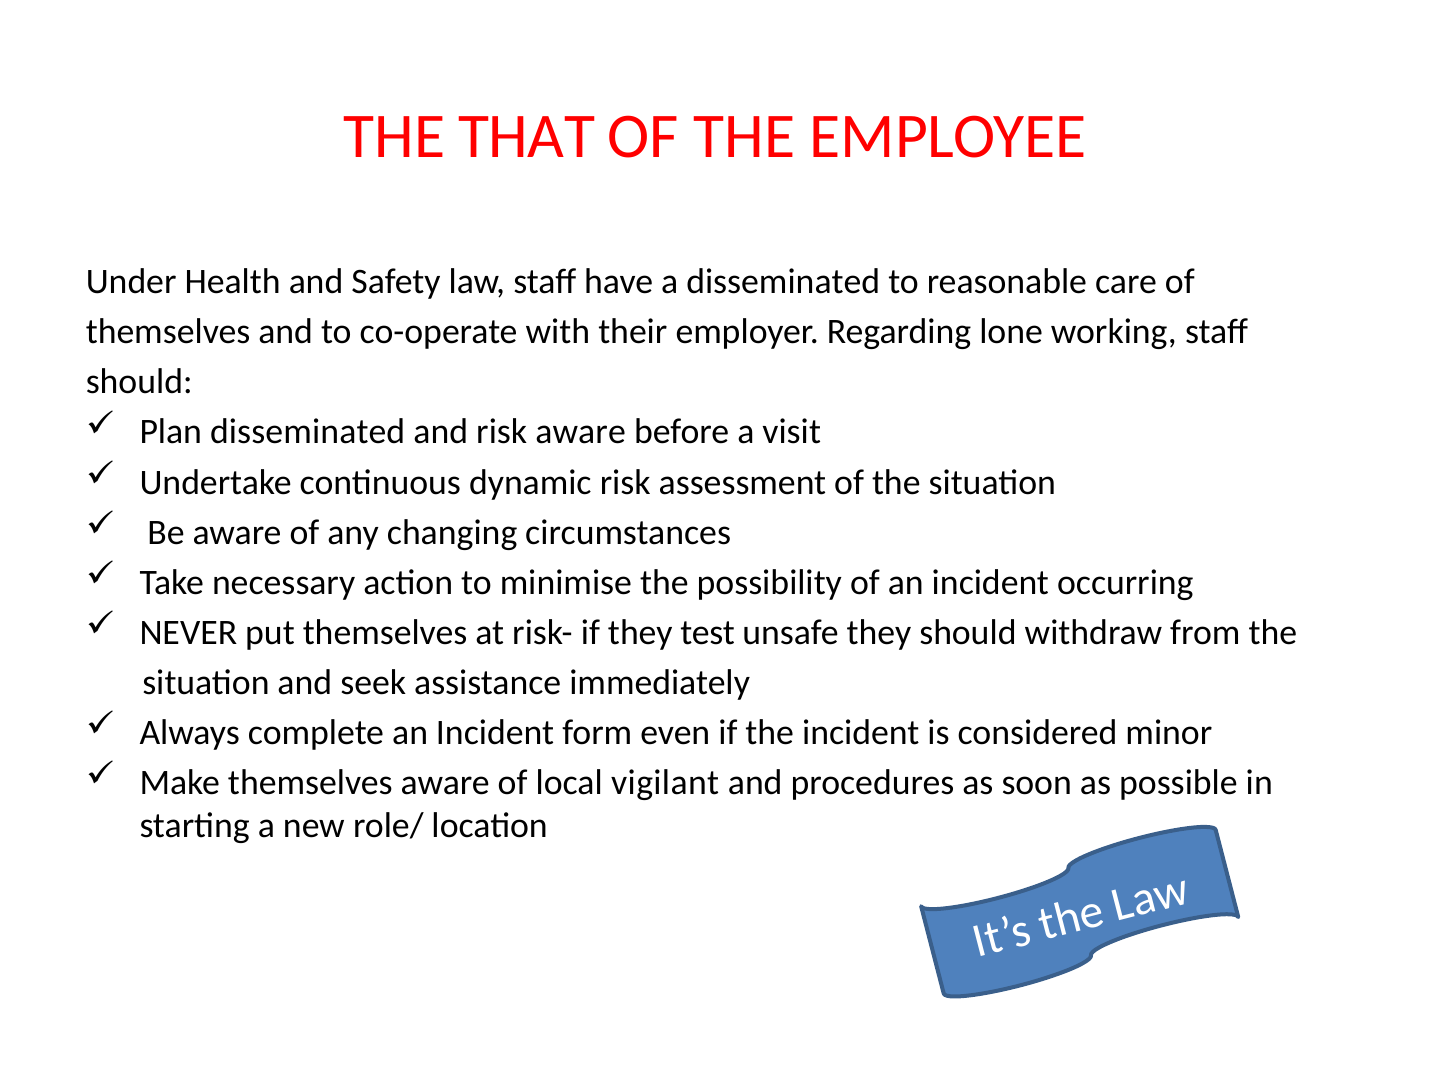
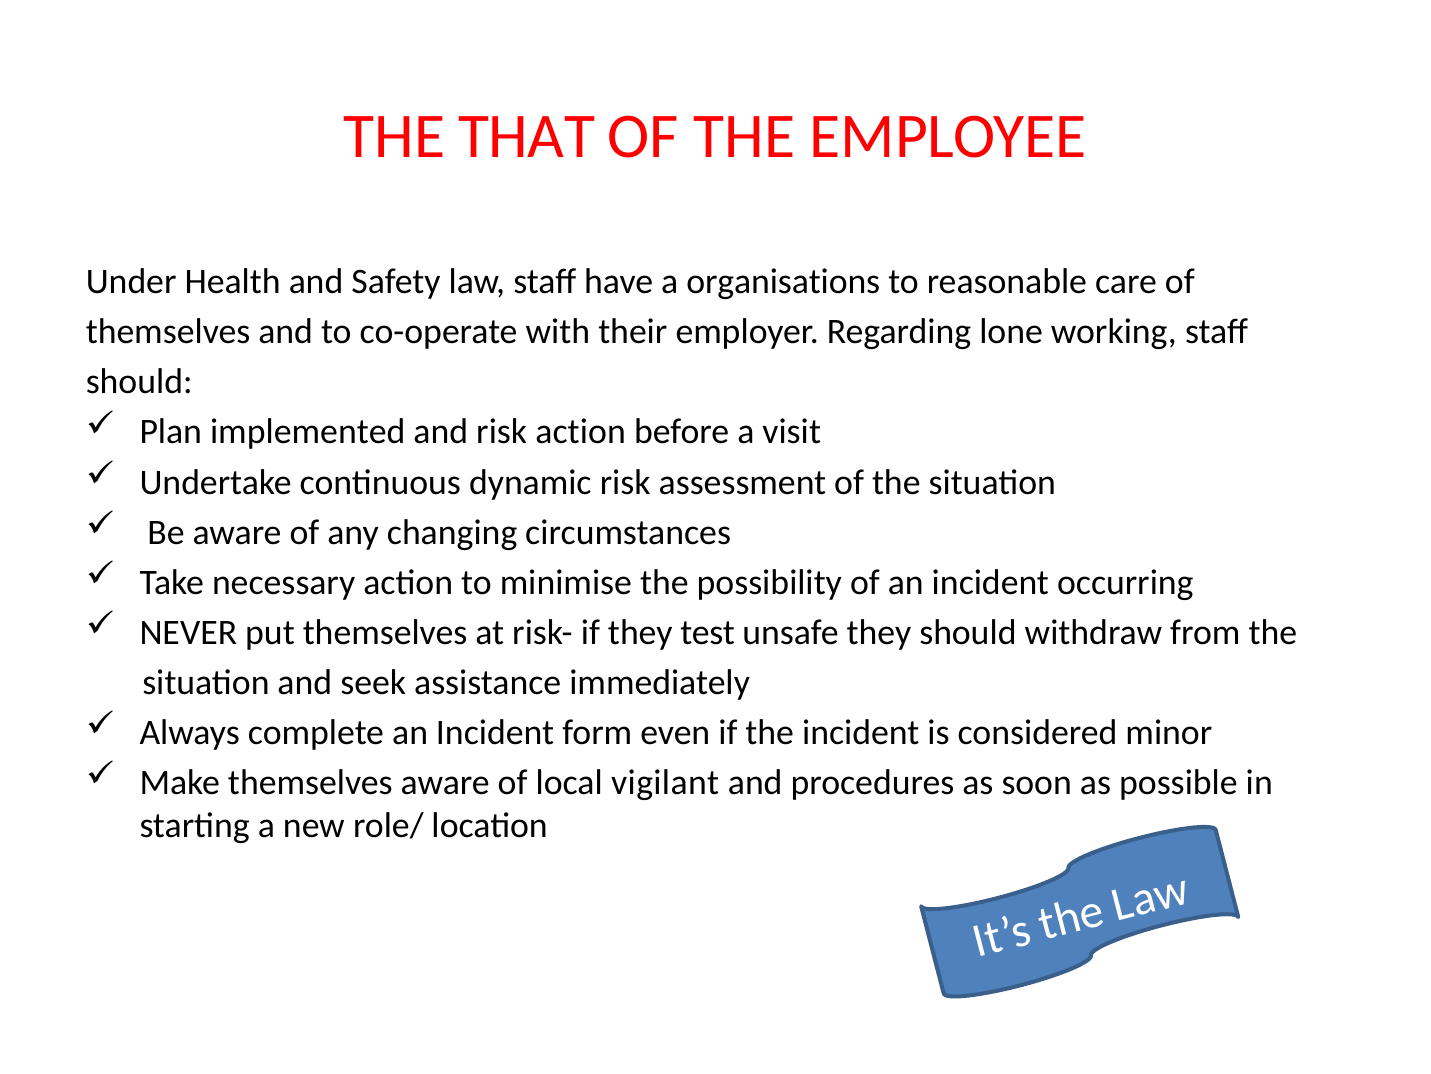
a disseminated: disseminated -> organisations (783, 282)
Plan disseminated: disseminated -> implemented (308, 432)
risk aware: aware -> action (581, 432)
